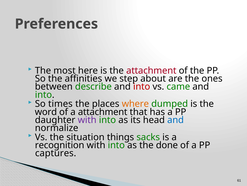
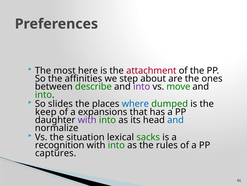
into colour: red -> purple (142, 86)
came: came -> move (178, 86)
times: times -> slides (60, 103)
where colour: orange -> blue (135, 103)
word: word -> keep (46, 112)
a attachment: attachment -> expansions (103, 112)
things: things -> lexical (120, 137)
done: done -> rules (167, 145)
